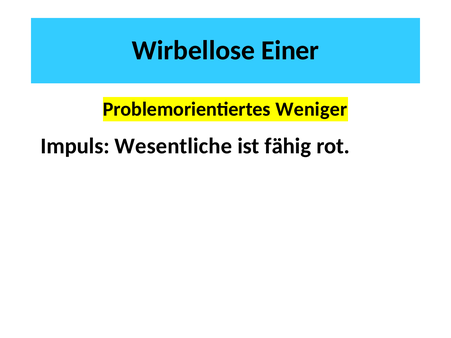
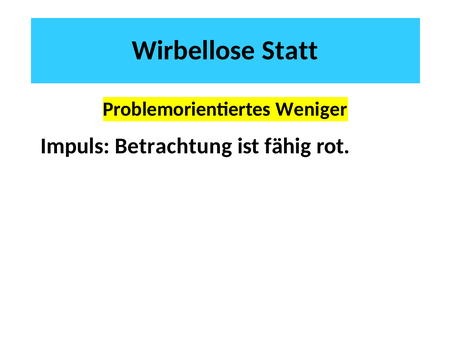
Einer: Einer -> Statt (290, 51)
Wesentliche: Wesentliche -> Betrachtung (173, 146)
